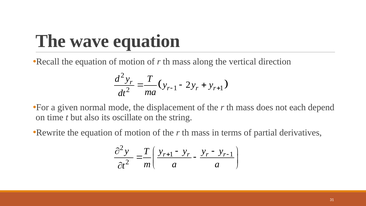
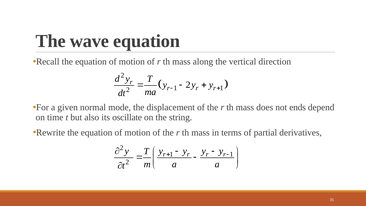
each: each -> ends (298, 107)
